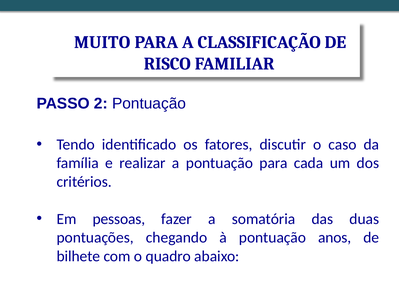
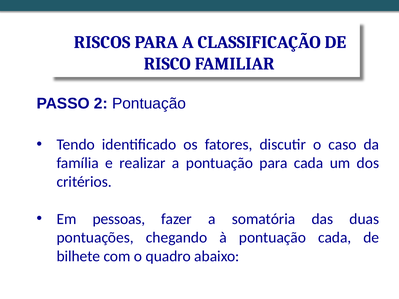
MUITO: MUITO -> RISCOS (102, 42)
pontuação anos: anos -> cada (335, 238)
